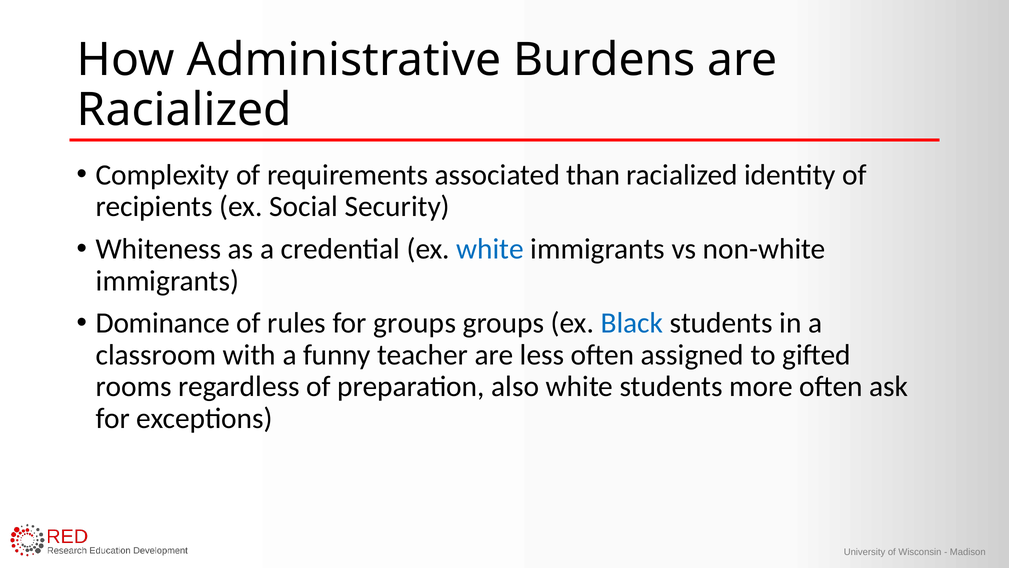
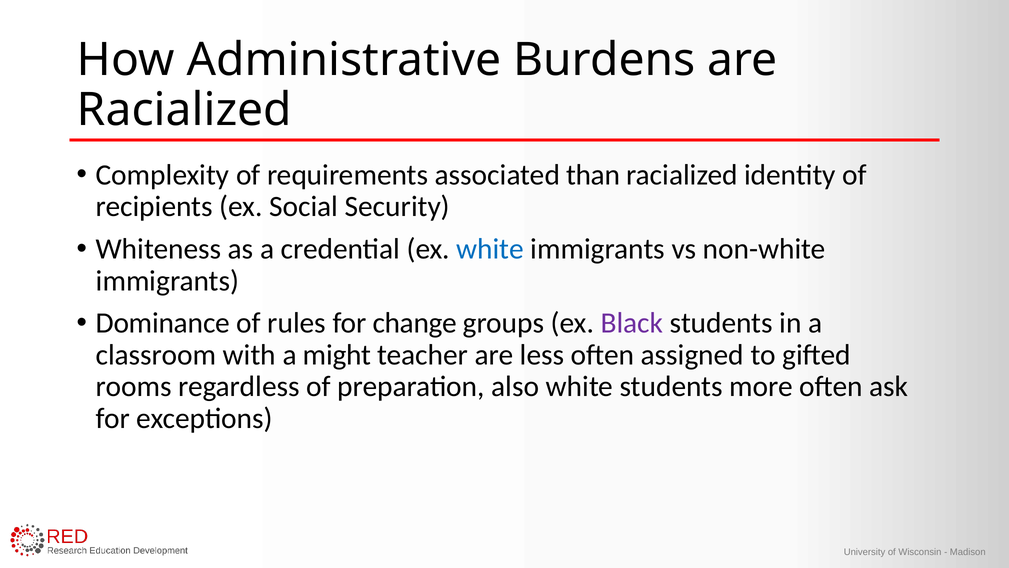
for groups: groups -> change (415, 323)
Black colour: blue -> purple (632, 323)
funny: funny -> might (337, 355)
